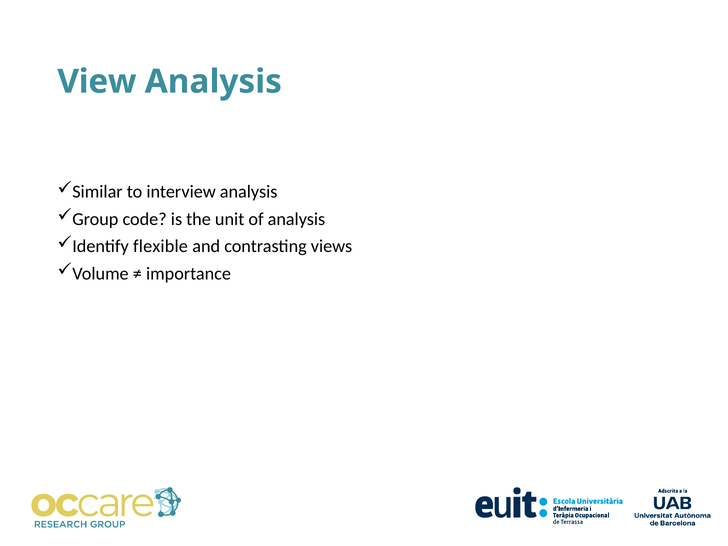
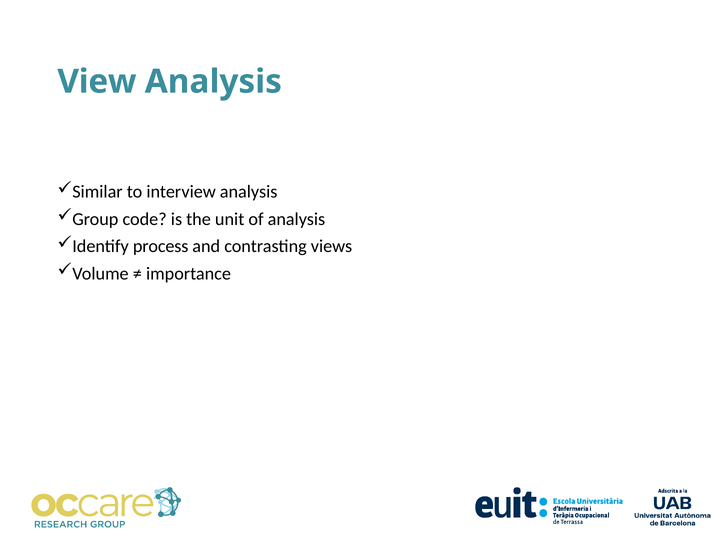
flexible: flexible -> process (161, 246)
